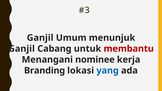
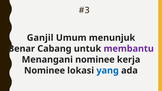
Ganjil: Ganjil -> Benar (22, 49)
membantu colour: red -> purple (129, 49)
Branding: Branding -> Nominee (45, 71)
